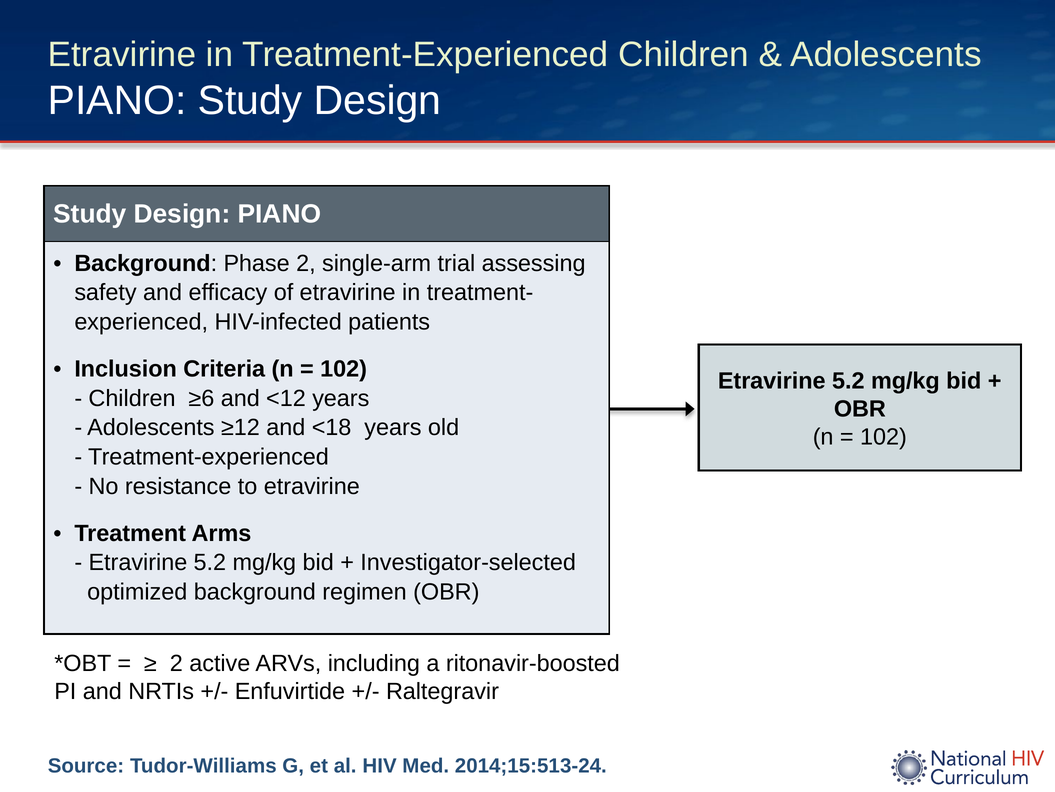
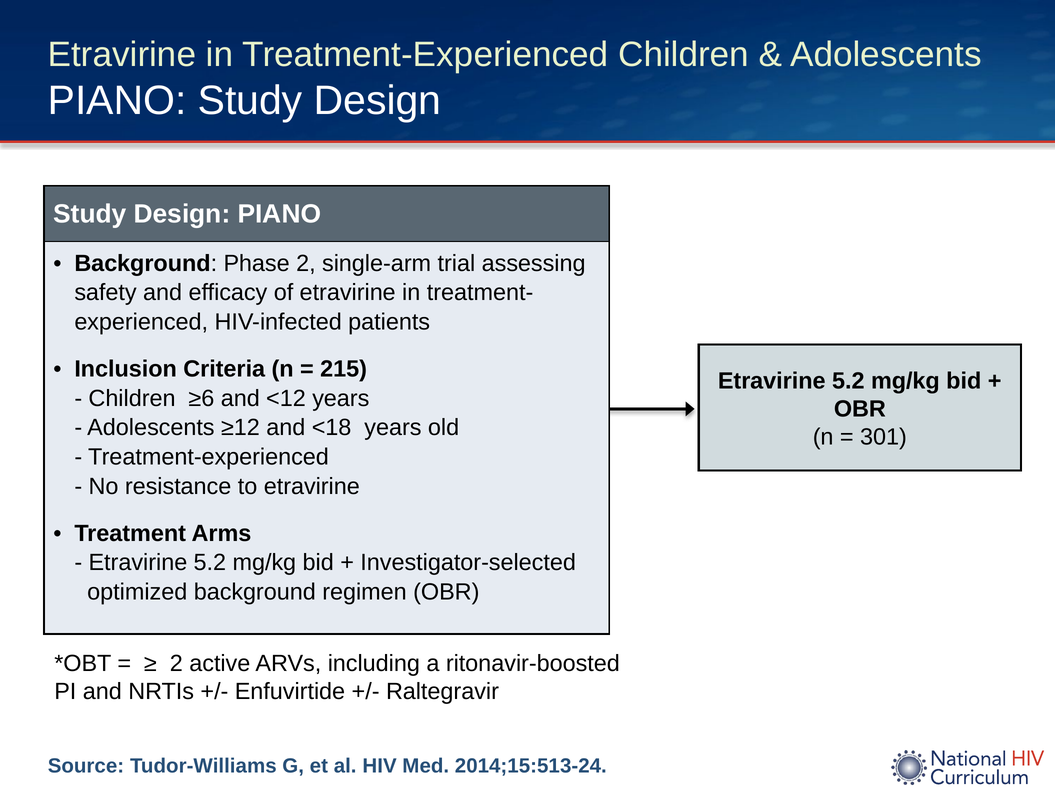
102: 102 -> 215 (344, 369)
102: 102 -> 301 (883, 437)
